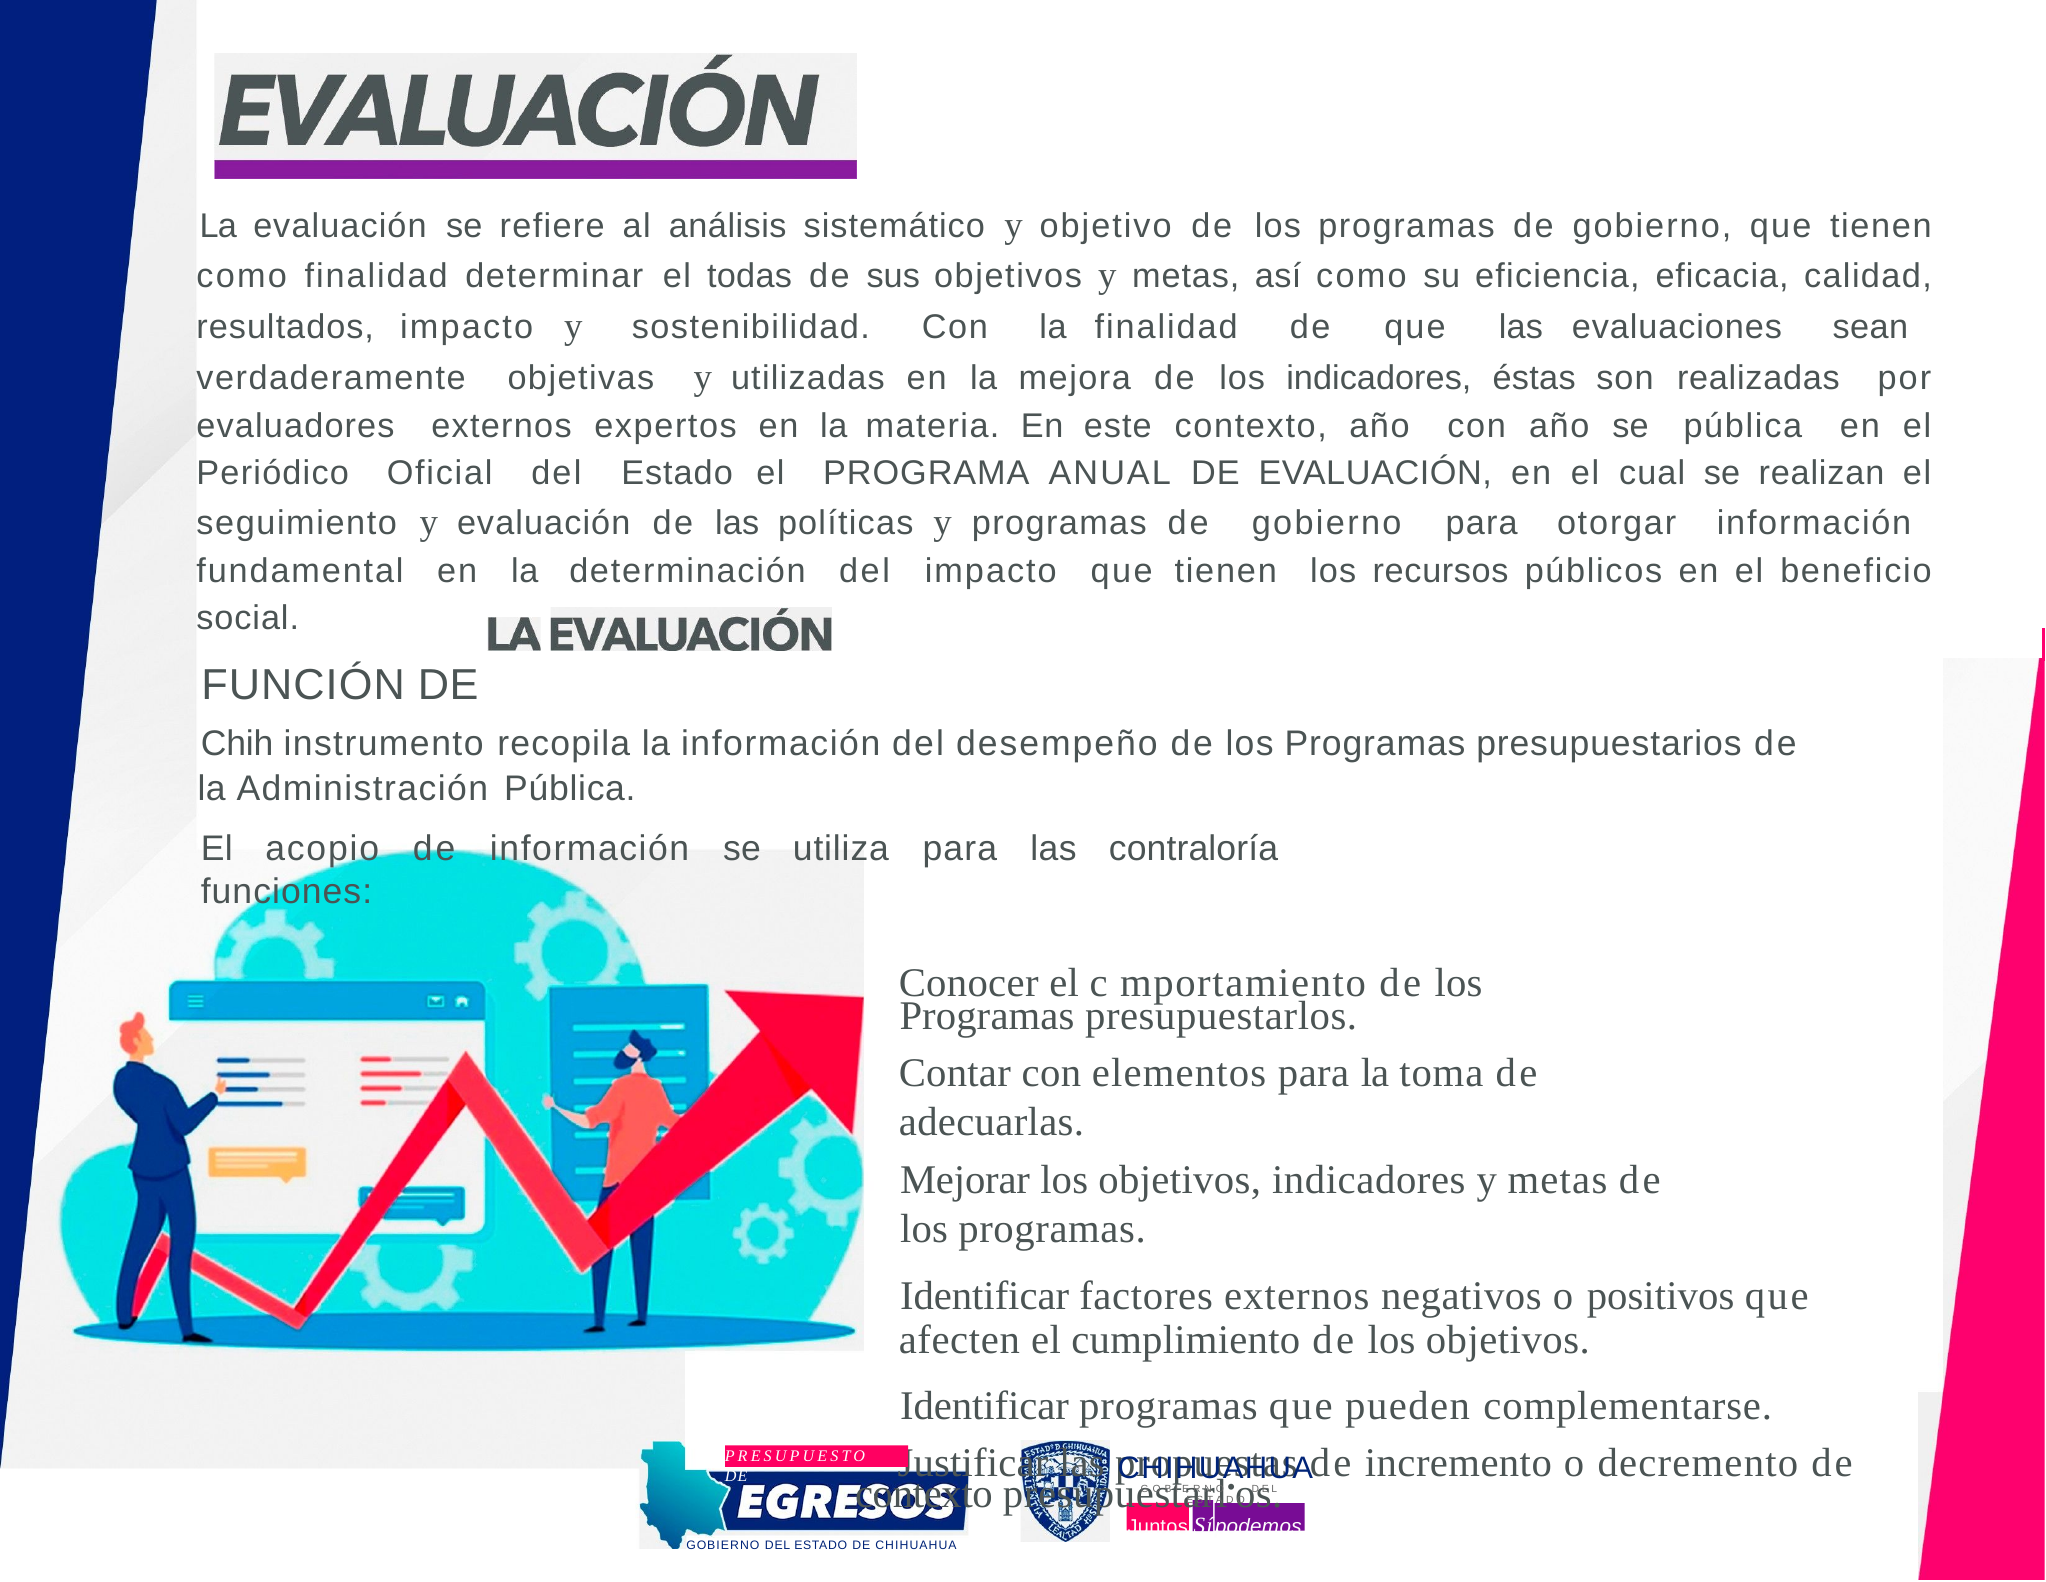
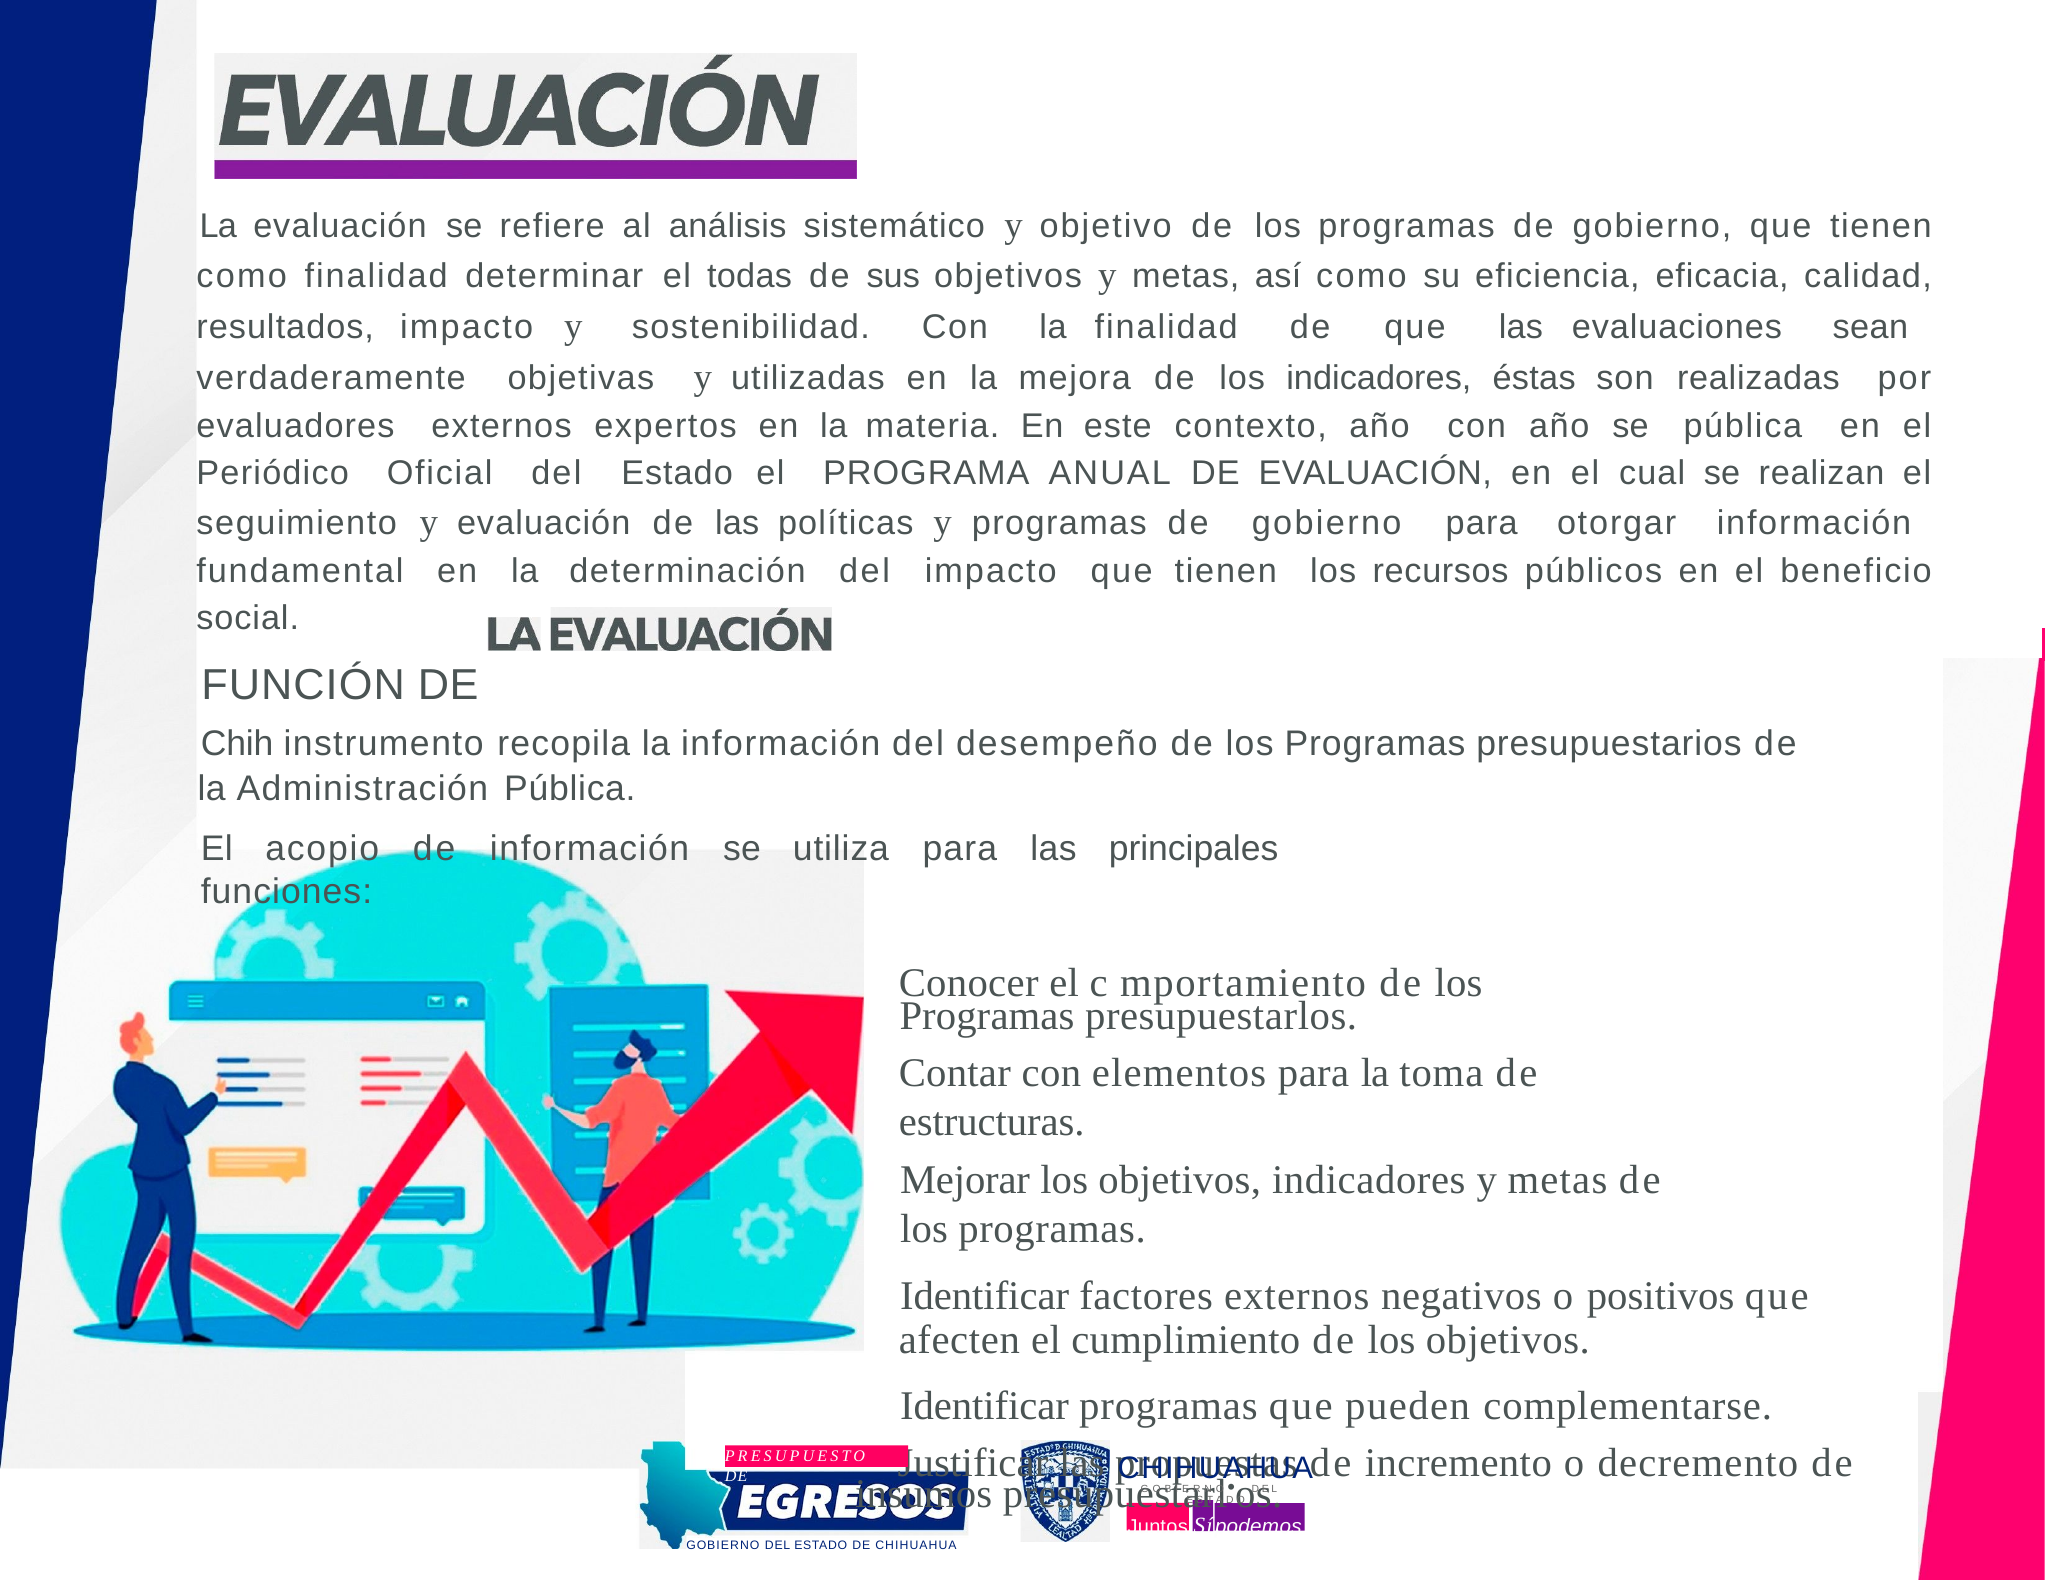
contraloría: contraloría -> principales (1194, 849)
adecuarlas: adecuarlas -> estructuras (992, 1122)
contexto: contexto -> insumos (924, 1494)
